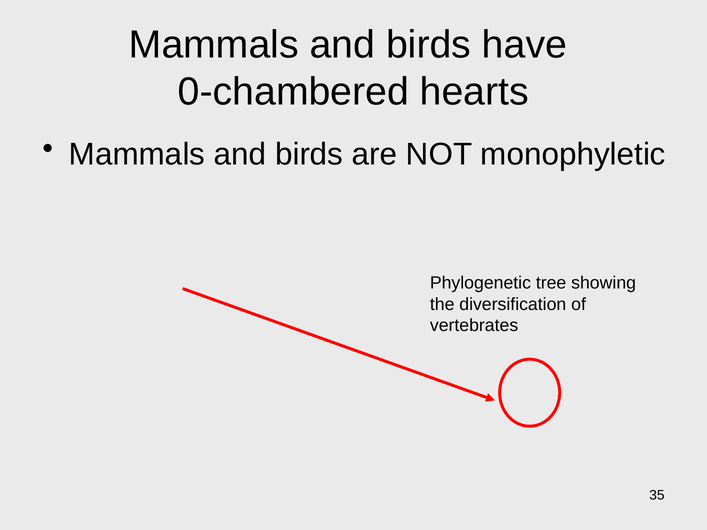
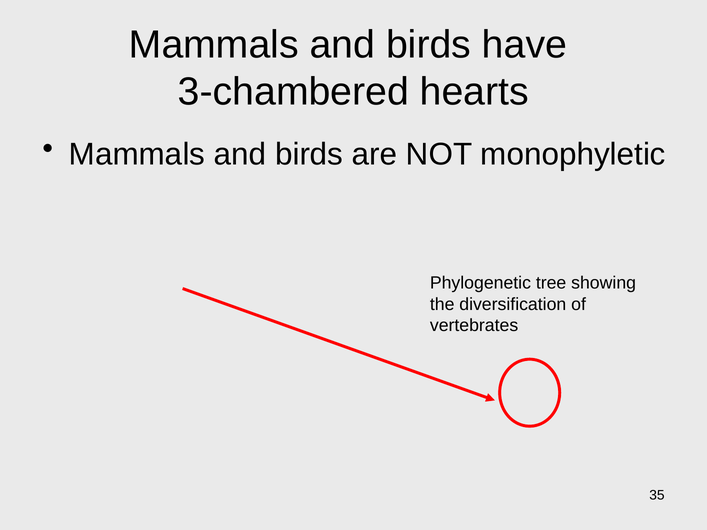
0-chambered: 0-chambered -> 3-chambered (293, 92)
